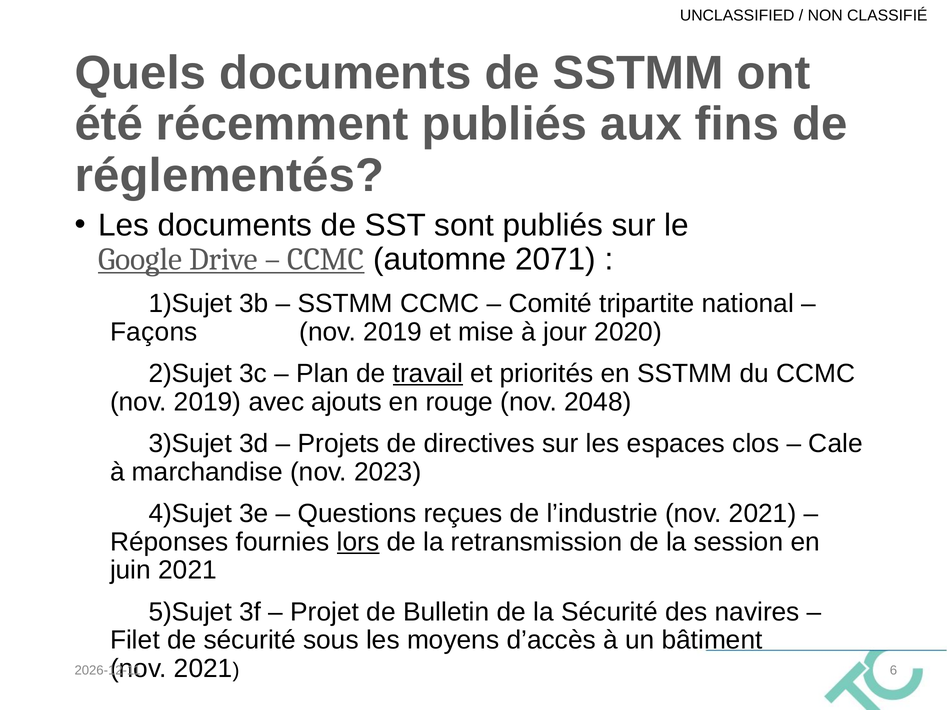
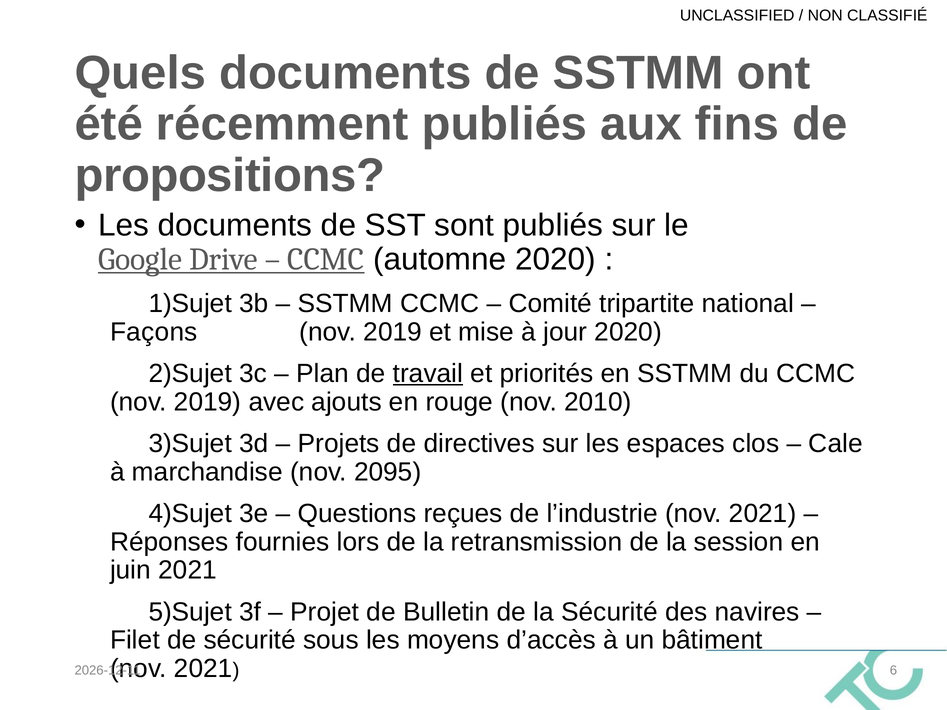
réglementés: réglementés -> propositions (230, 176)
automne 2071: 2071 -> 2020 (555, 259)
2048: 2048 -> 2010 (598, 402)
2023: 2023 -> 2095 (388, 472)
lors underline: present -> none (358, 542)
